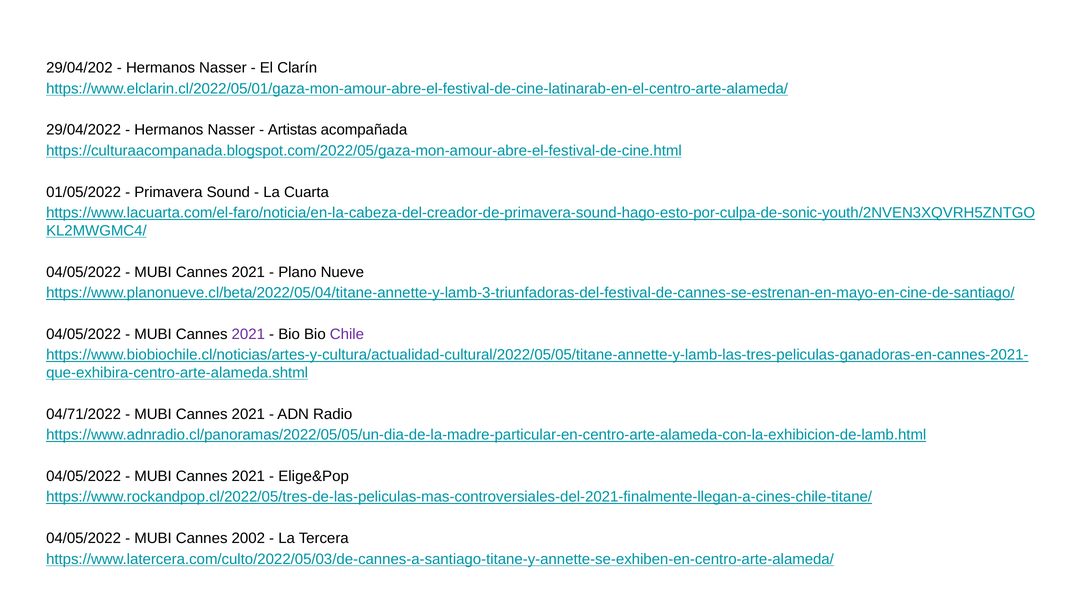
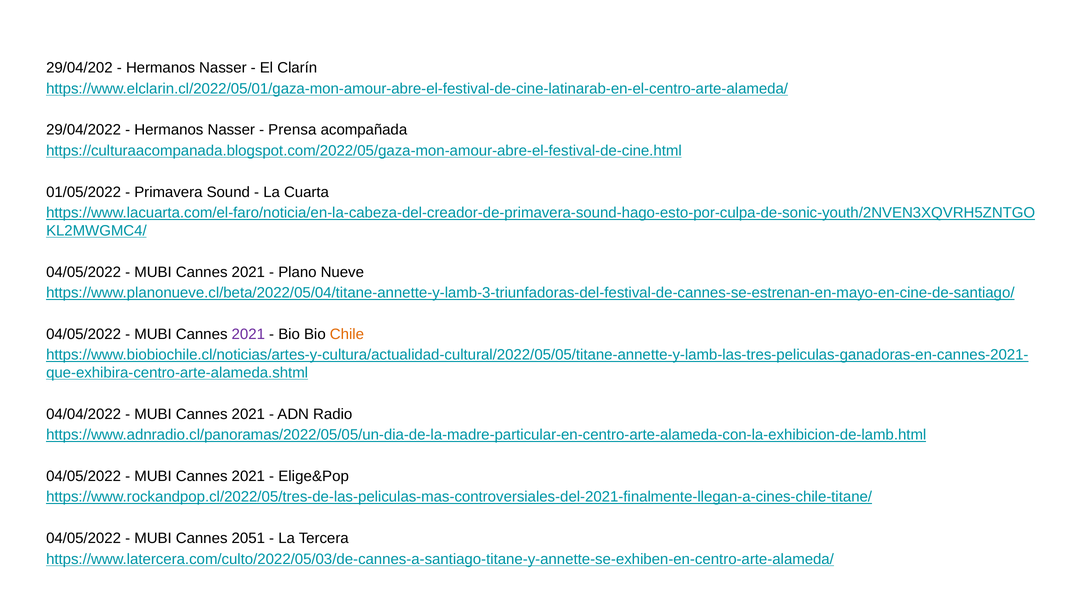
Artistas: Artistas -> Prensa (292, 130)
Chile colour: purple -> orange (347, 335)
04/71/2022: 04/71/2022 -> 04/04/2022 (84, 415)
2002: 2002 -> 2051 (248, 539)
